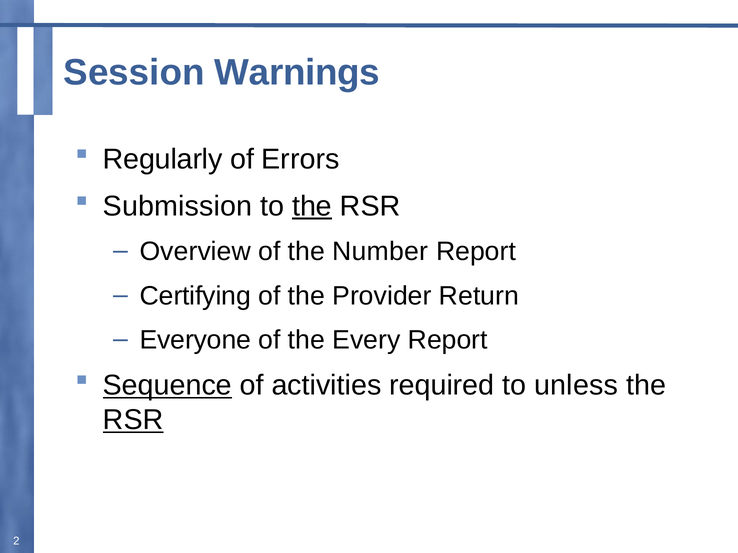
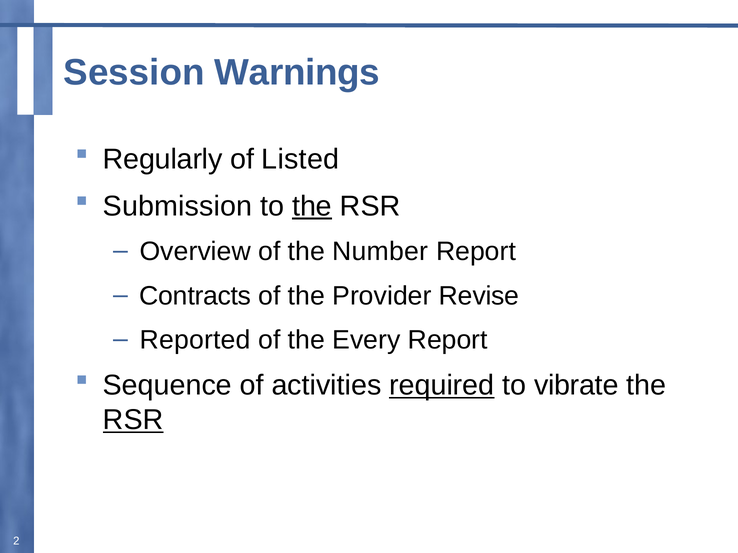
Errors: Errors -> Listed (300, 160)
Certifying: Certifying -> Contracts (195, 296)
Return: Return -> Revise (479, 296)
Everyone: Everyone -> Reported (195, 340)
Sequence underline: present -> none (167, 386)
required underline: none -> present (442, 386)
unless: unless -> vibrate (576, 386)
